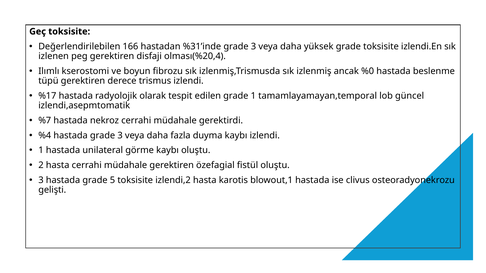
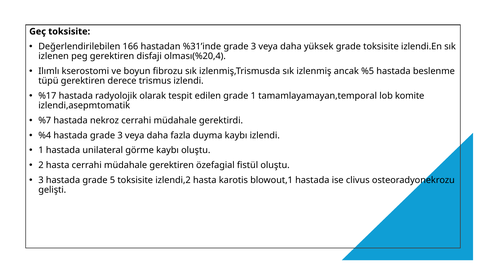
%0: %0 -> %5 (368, 71)
güncel: güncel -> komite (410, 96)
